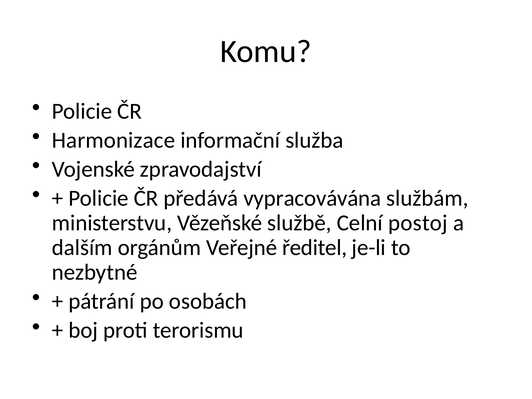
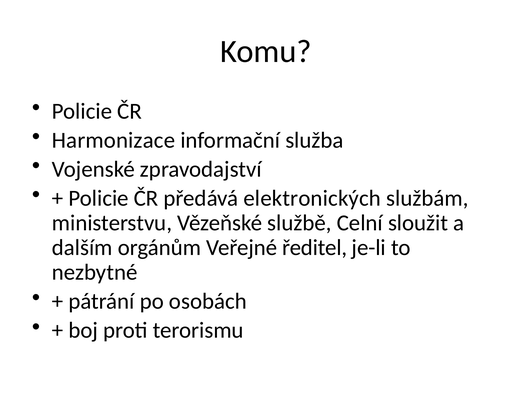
vypracovávána: vypracovávána -> elektronických (312, 198)
postoj: postoj -> sloužit (418, 223)
